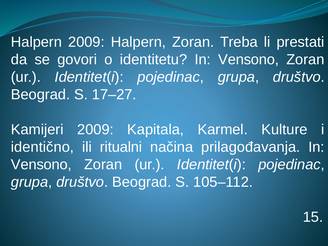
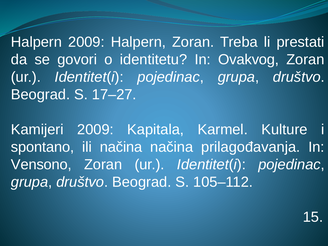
identitetu In Vensono: Vensono -> Ovakvog (249, 60)
identično: identično -> spontano (43, 147)
ili ritualni: ritualni -> načina (121, 147)
